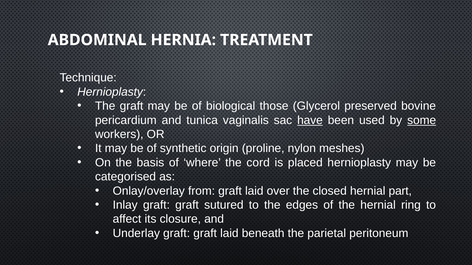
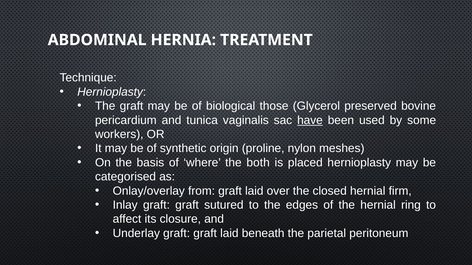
some underline: present -> none (422, 120)
cord: cord -> both (258, 163)
part: part -> firm (400, 191)
